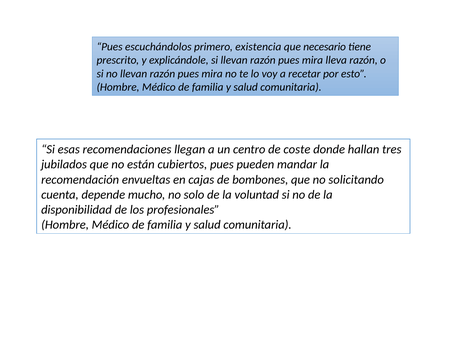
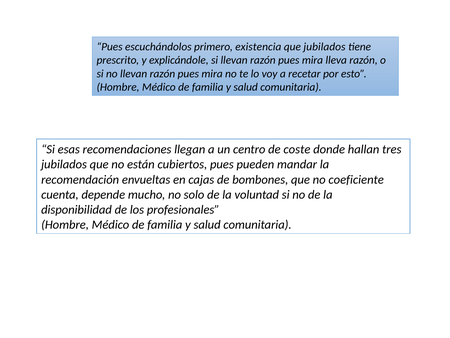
que necesario: necesario -> jubilados (325, 47)
solicitando: solicitando -> coeficiente (356, 179)
